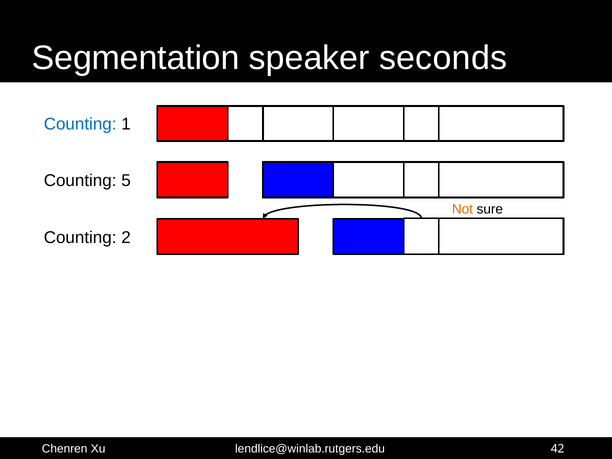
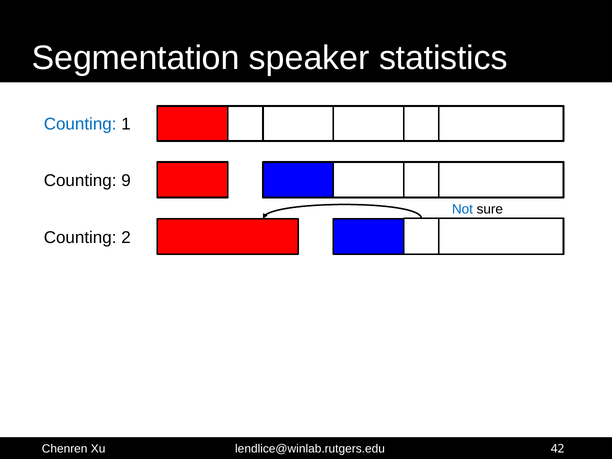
seconds: seconds -> statistics (443, 58)
5: 5 -> 9 (126, 181)
Not colour: orange -> blue (462, 209)
